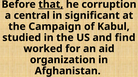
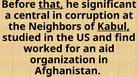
corruption: corruption -> significant (109, 4)
significant: significant -> corruption (92, 16)
Campaign: Campaign -> Neighbors (55, 27)
Kabul underline: none -> present (113, 27)
